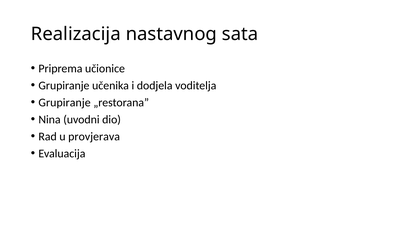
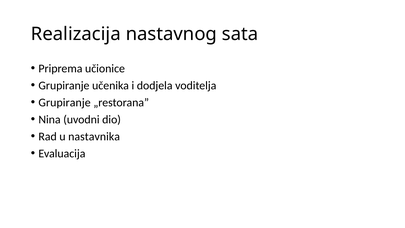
provjerava: provjerava -> nastavnika (94, 136)
